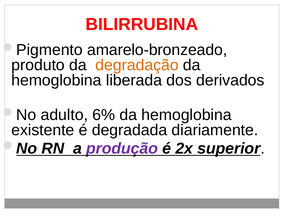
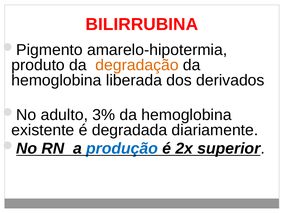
amarelo-bronzeado: amarelo-bronzeado -> amarelo-hipotermia (157, 50)
6%: 6% -> 3% (104, 115)
produção colour: purple -> blue (122, 148)
